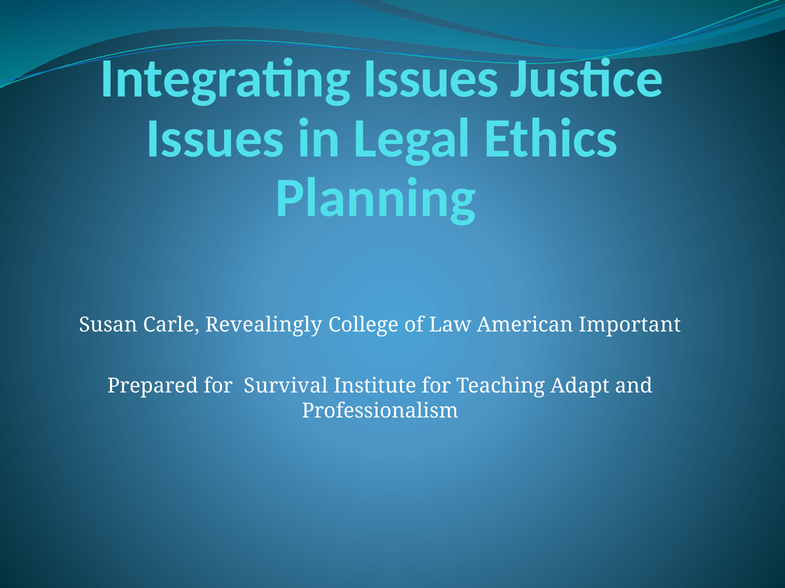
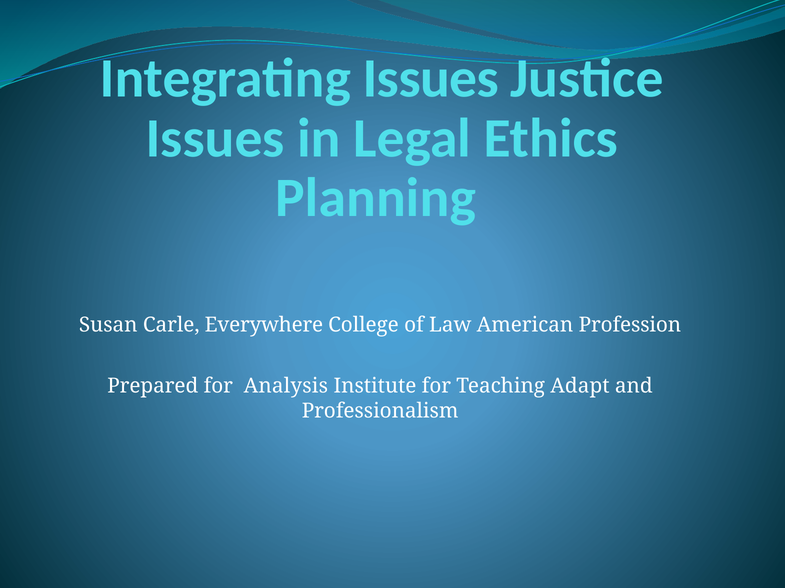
Revealingly: Revealingly -> Everywhere (264, 325)
Important: Important -> Profession (630, 325)
Survival: Survival -> Analysis (286, 386)
